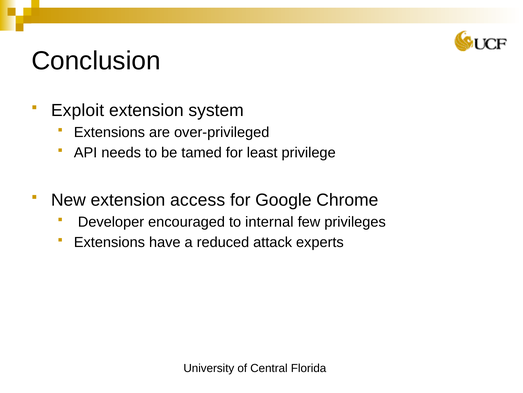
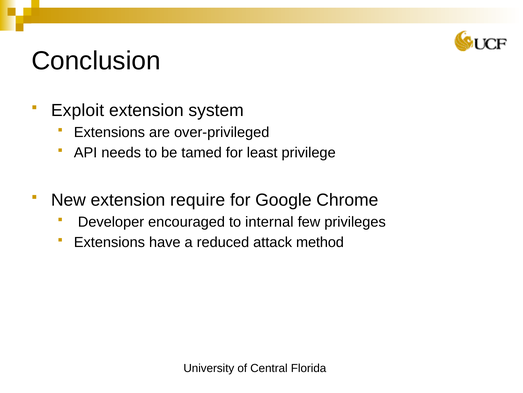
access: access -> require (198, 200)
experts: experts -> method (320, 242)
